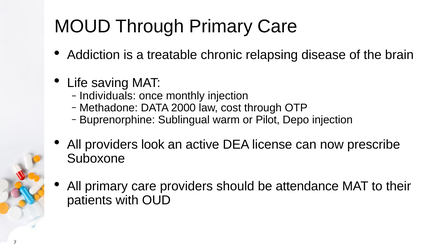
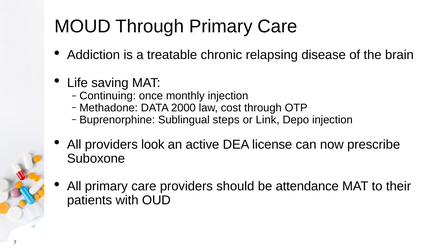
Individuals: Individuals -> Continuing (108, 96)
warm: warm -> steps (226, 120)
Pilot: Pilot -> Link (268, 120)
